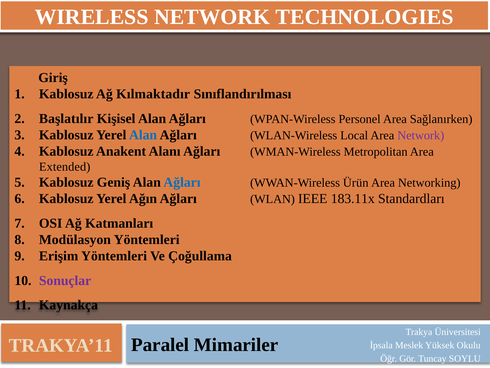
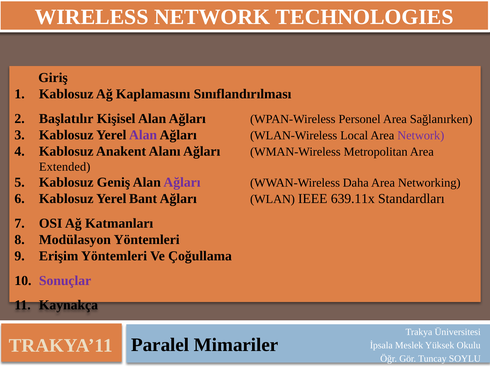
Kılmaktadır: Kılmaktadır -> Kaplamasını (153, 94)
Alan colour: blue -> purple (143, 135)
Ağları colour: blue -> purple (182, 182)
Ürün: Ürün -> Daha (356, 183)
Ağın: Ağın -> Bant (143, 199)
183.11x: 183.11x -> 639.11x (353, 199)
